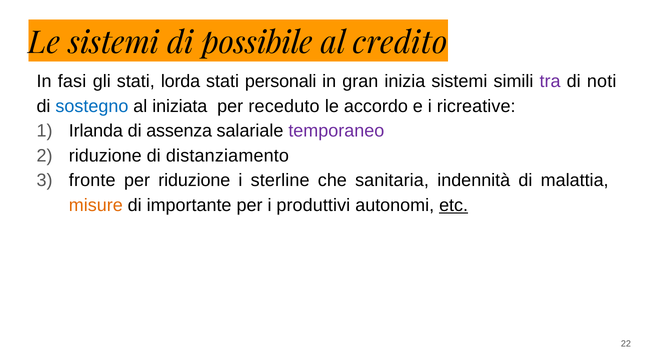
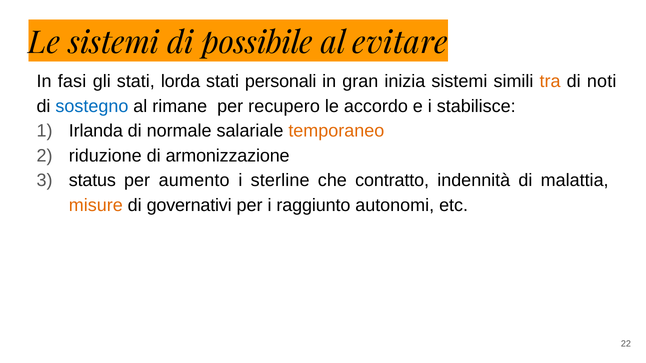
credito: credito -> evitare (400, 43)
tra colour: purple -> orange (550, 82)
iniziata: iniziata -> rimane (180, 106)
receduto: receduto -> recupero (284, 106)
ricreative: ricreative -> stabilisce (476, 106)
assenza: assenza -> normale (179, 131)
temporaneo colour: purple -> orange (336, 131)
distanziamento: distanziamento -> armonizzazione (228, 156)
fronte: fronte -> status (92, 181)
per riduzione: riduzione -> aumento (194, 181)
sanitaria: sanitaria -> contratto (392, 181)
importante: importante -> governativi (189, 205)
produttivi: produttivi -> raggiunto (313, 205)
etc underline: present -> none (454, 205)
